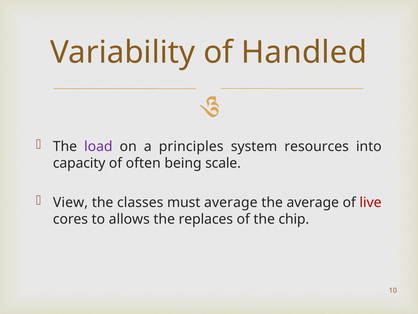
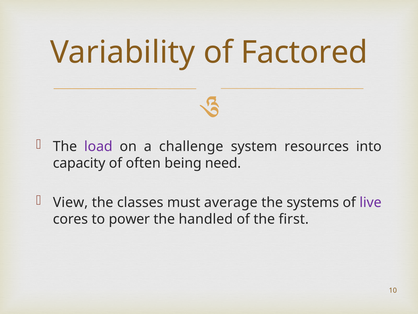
Handled: Handled -> Factored (304, 52)
principles: principles -> challenge (191, 146)
scale: scale -> need (223, 163)
the average: average -> systems (313, 202)
live colour: red -> purple (371, 202)
allows: allows -> power (129, 219)
replaces: replaces -> handled (206, 219)
chip: chip -> first (294, 219)
